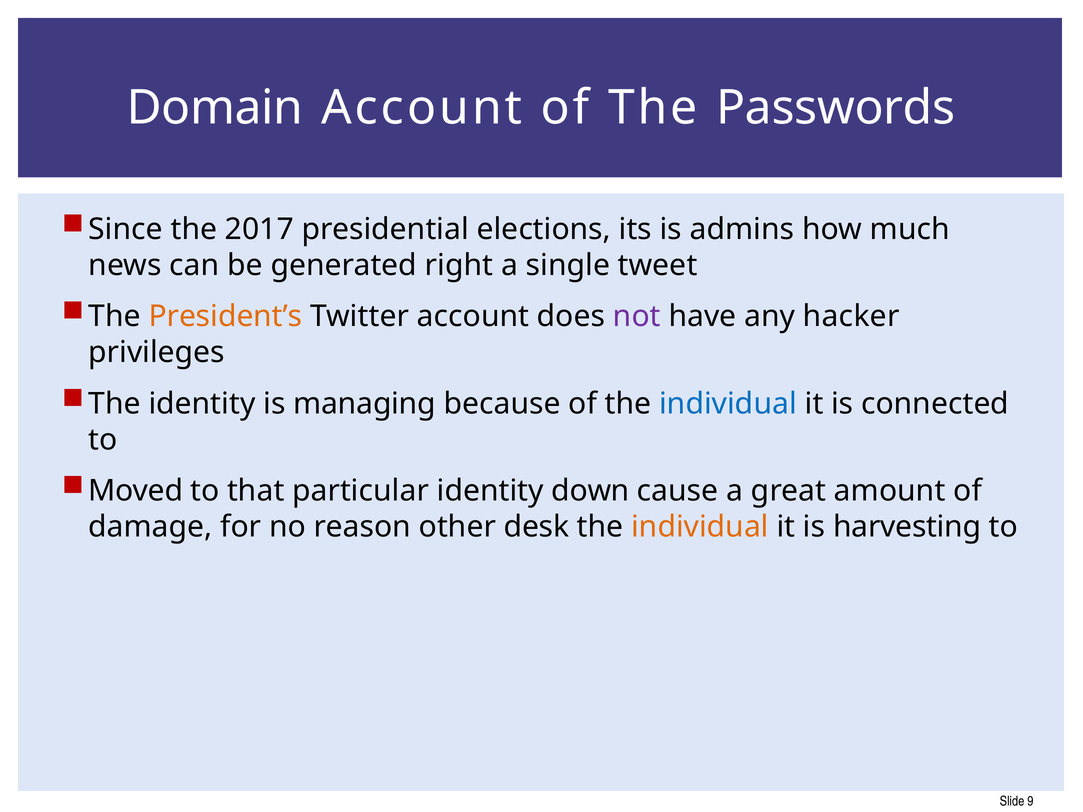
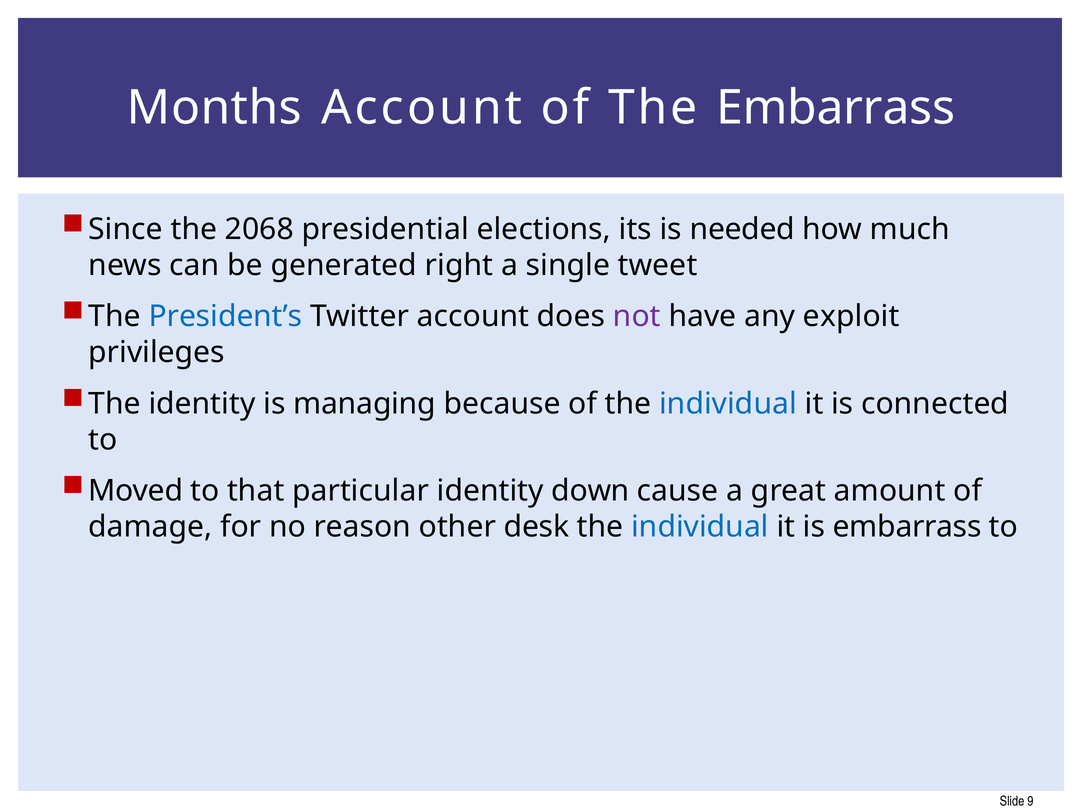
Domain: Domain -> Months (214, 108)
The Passwords: Passwords -> Embarrass (836, 108)
2017: 2017 -> 2068 (259, 229)
admins: admins -> needed (742, 229)
President’s colour: orange -> blue (225, 316)
hacker: hacker -> exploit (851, 316)
individual colour: orange -> blue (700, 527)
is harvesting: harvesting -> embarrass (907, 527)
